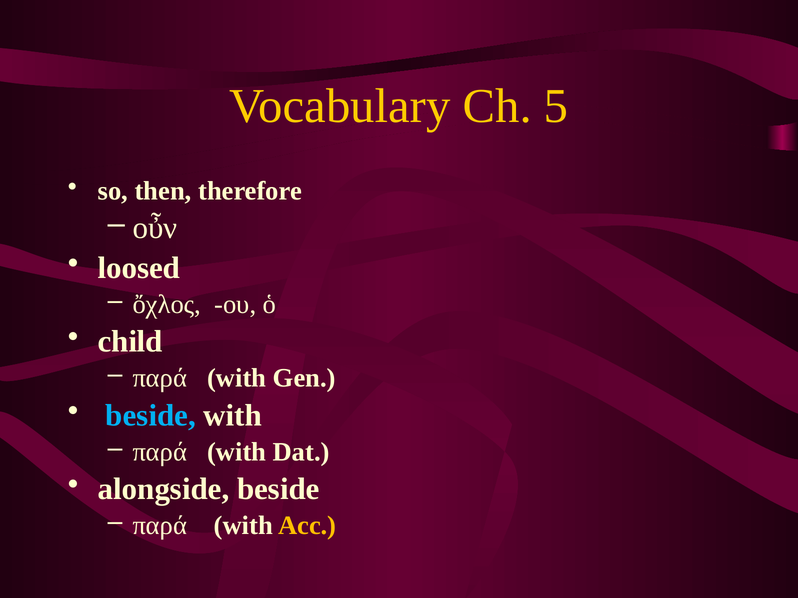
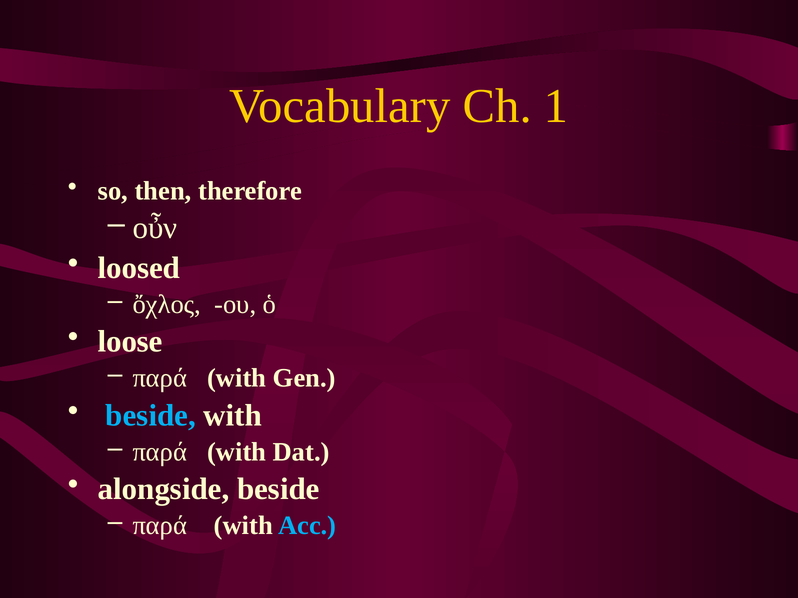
5: 5 -> 1 (556, 106)
child: child -> loose (130, 342)
Acc colour: yellow -> light blue (307, 526)
